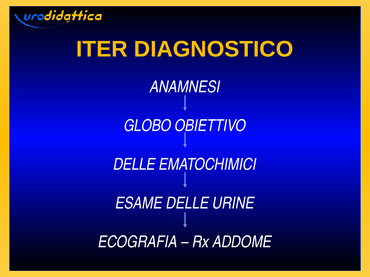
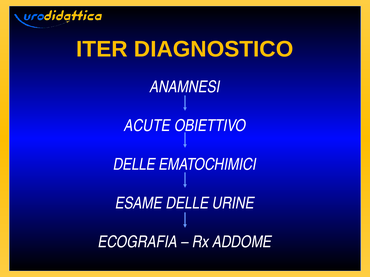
GLOBO: GLOBO -> ACUTE (147, 126)
